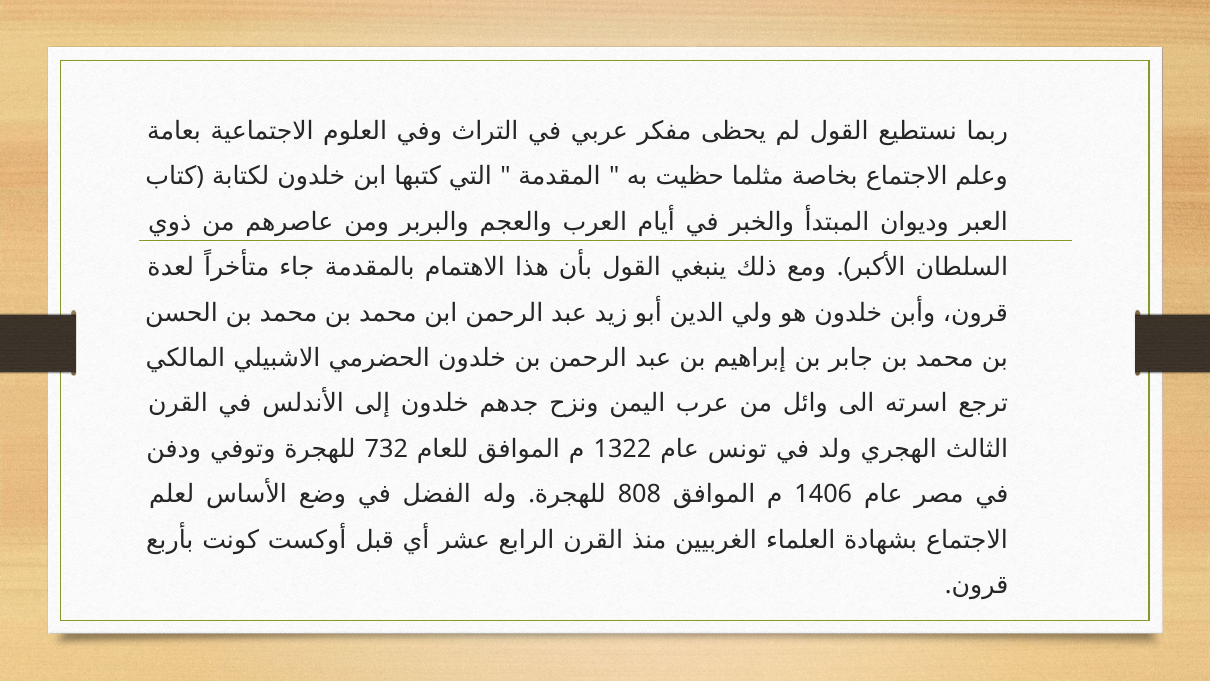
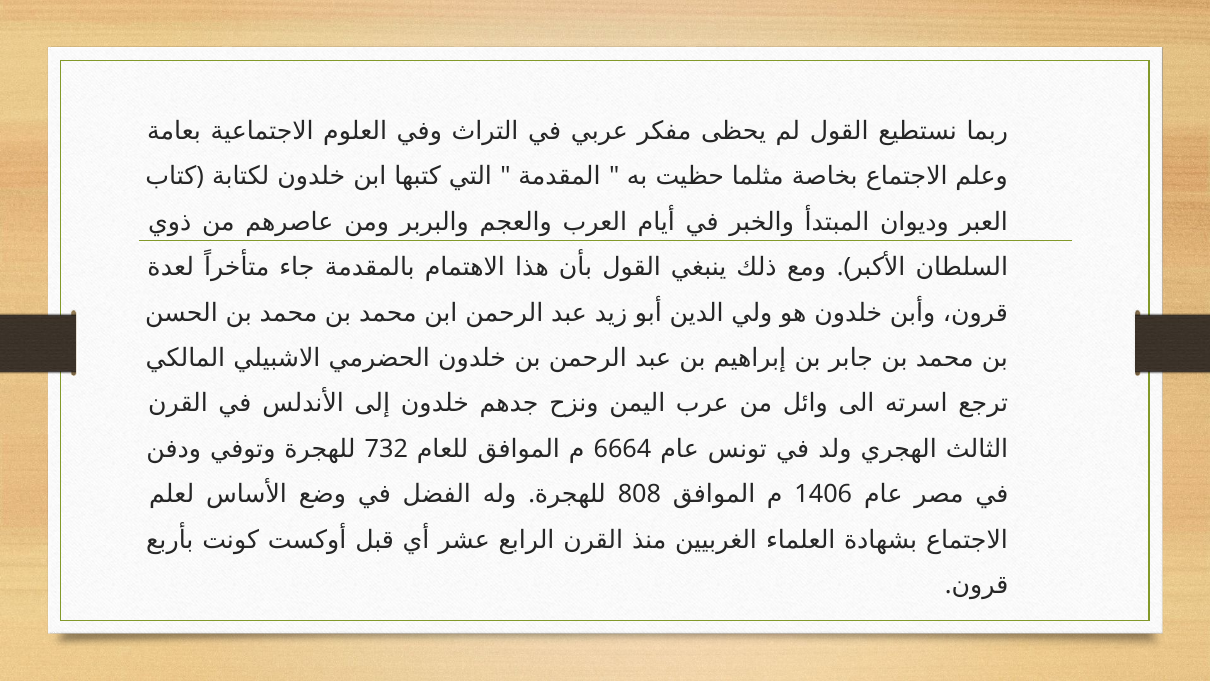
1322: 1322 -> 6664 (622, 449)
